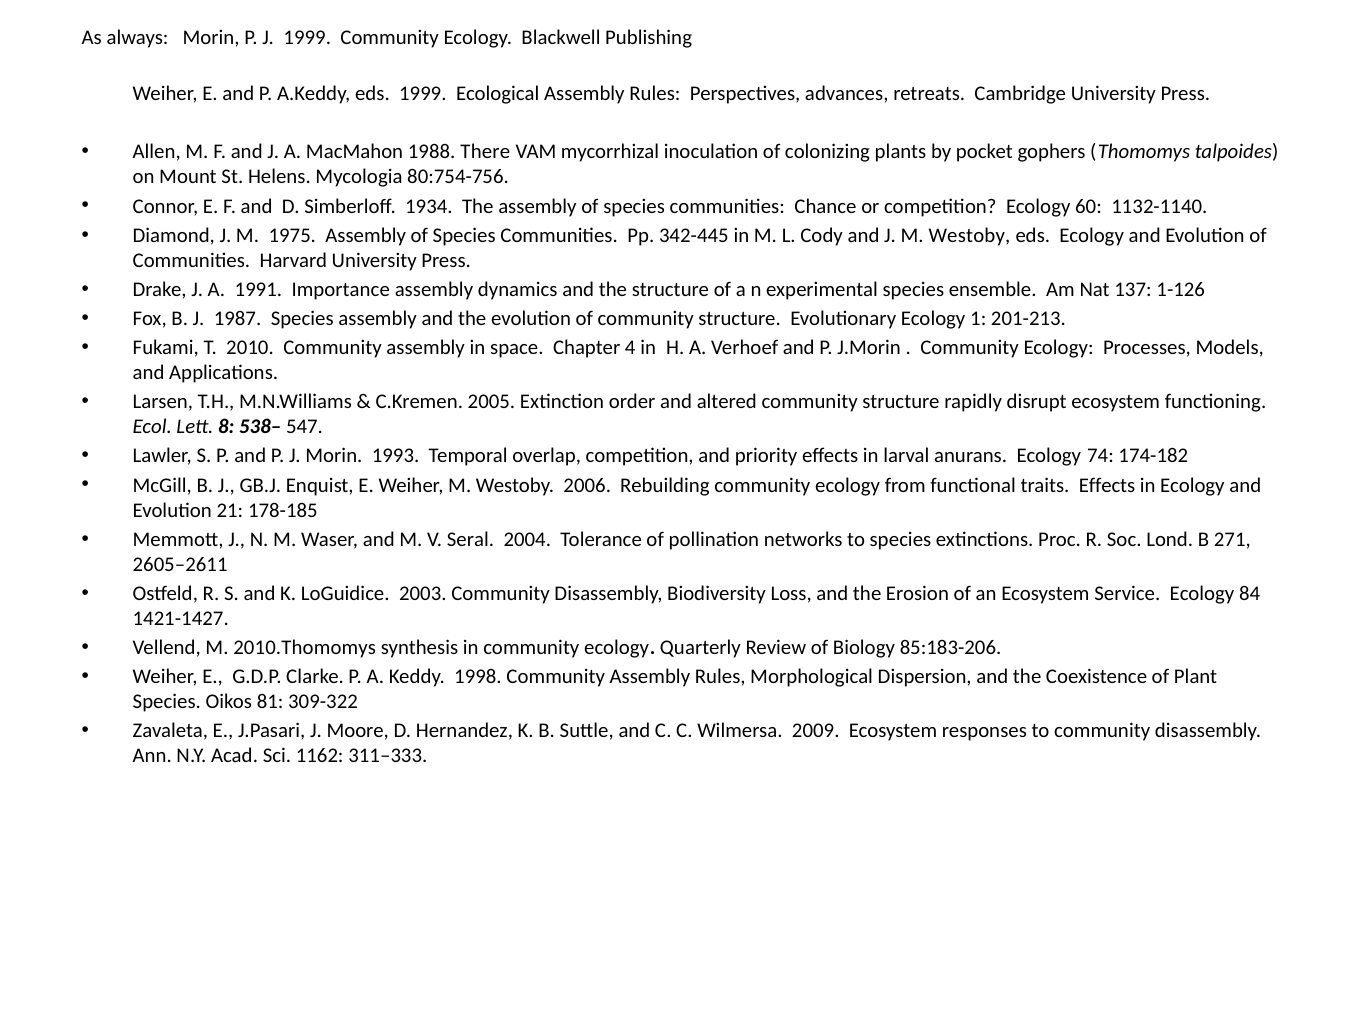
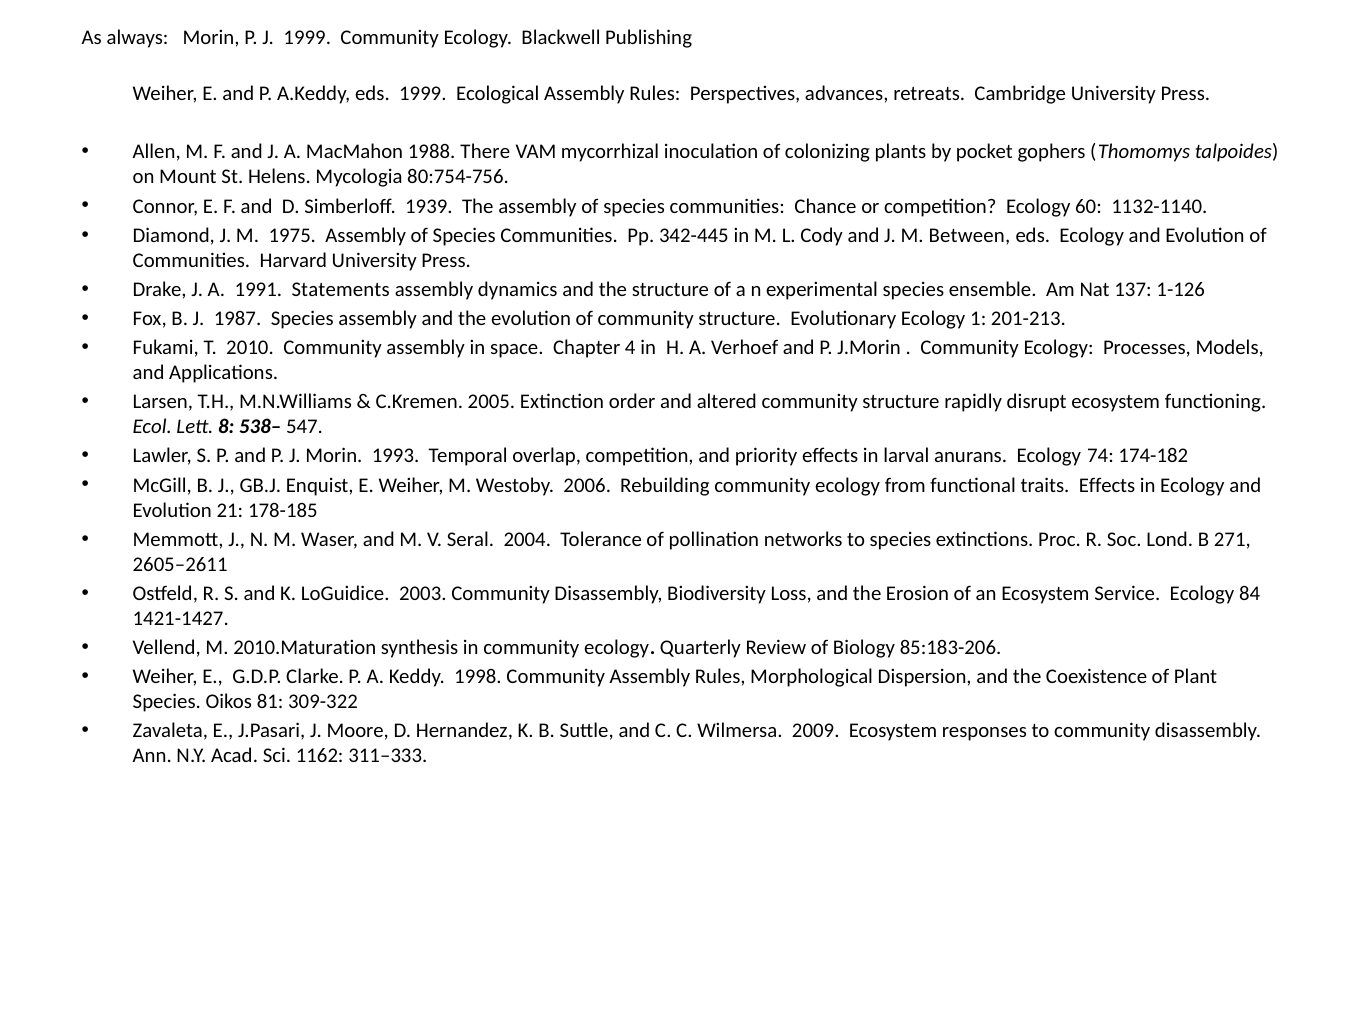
1934: 1934 -> 1939 (429, 206)
J M Westoby: Westoby -> Between (969, 235)
Importance: Importance -> Statements (341, 289)
2010.Thomomys: 2010.Thomomys -> 2010.Maturation (305, 647)
